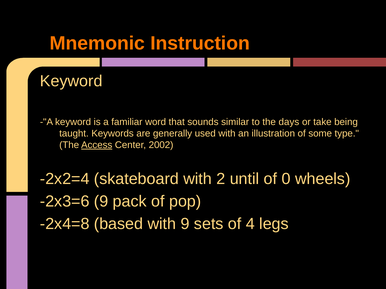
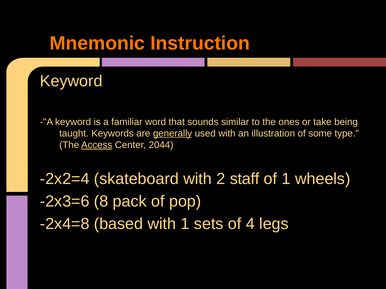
days: days -> ones (289, 122)
generally underline: none -> present (173, 134)
2002: 2002 -> 2044 (161, 145)
until: until -> staff (245, 179)
of 0: 0 -> 1 (286, 179)
-2x3=6 9: 9 -> 8 (101, 202)
with 9: 9 -> 1 (185, 224)
